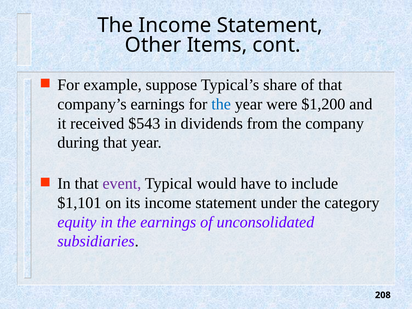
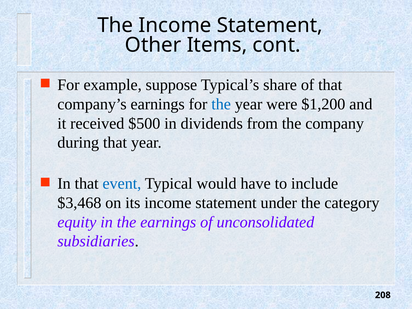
$543: $543 -> $500 (144, 123)
event colour: purple -> blue (122, 184)
$1,101: $1,101 -> $3,468 (79, 203)
